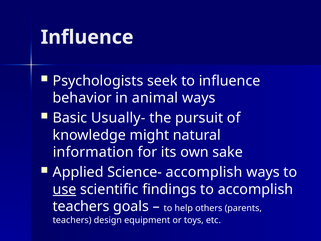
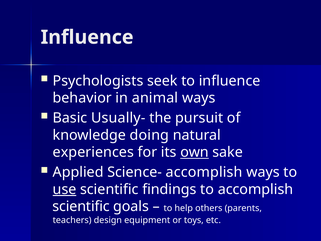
might: might -> doing (149, 135)
information: information -> experiences (93, 152)
own underline: none -> present (194, 152)
teachers: teachers -> scientific (81, 206)
